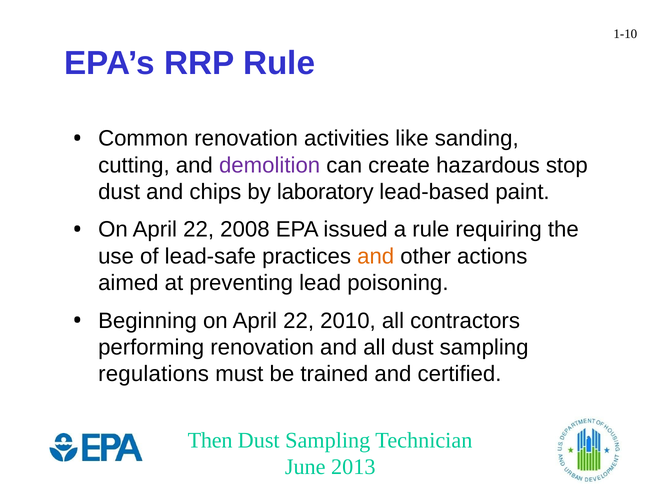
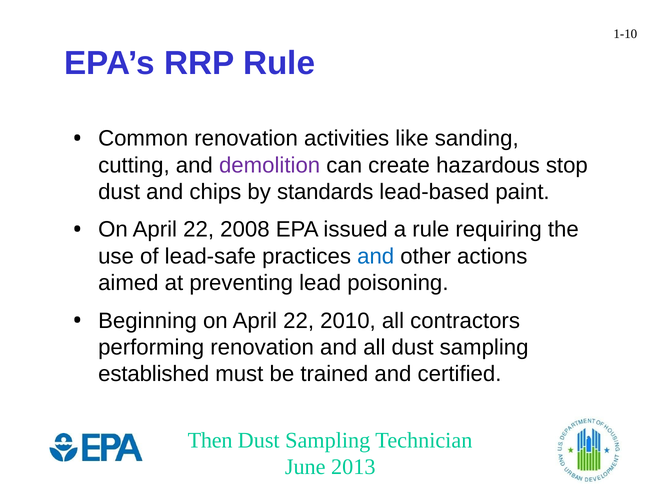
laboratory: laboratory -> standards (325, 192)
and colour: orange -> blue (376, 256)
regulations: regulations -> established (154, 374)
